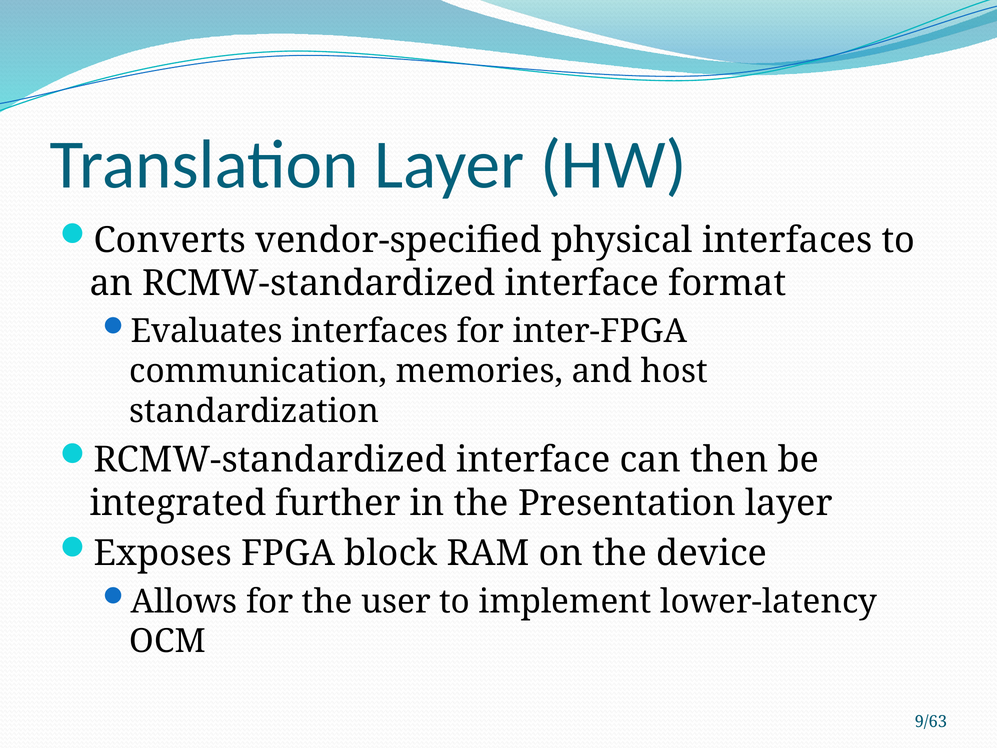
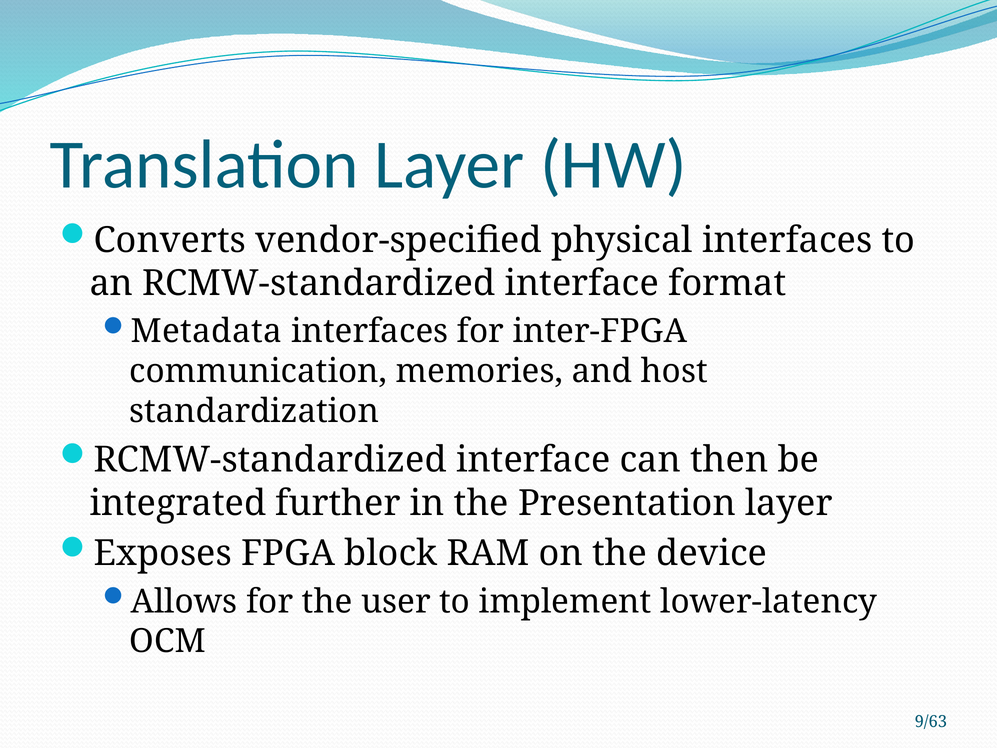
Evaluates: Evaluates -> Metadata (206, 331)
